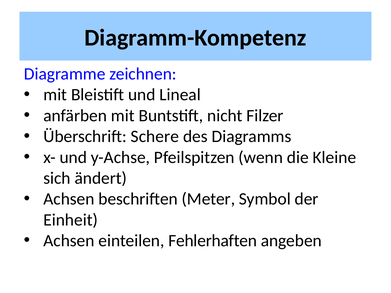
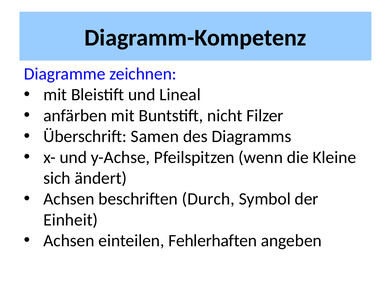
Schere: Schere -> Samen (155, 137)
Meter: Meter -> Durch (208, 199)
